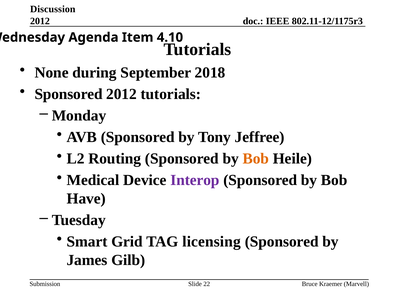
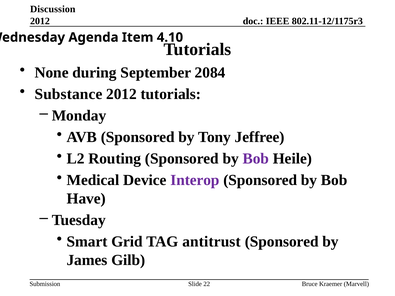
2018: 2018 -> 2084 (210, 73)
Sponsored: Sponsored -> Substance (68, 94)
Bob colour: orange -> purple (256, 159)
licensing: licensing -> antitrust (212, 242)
